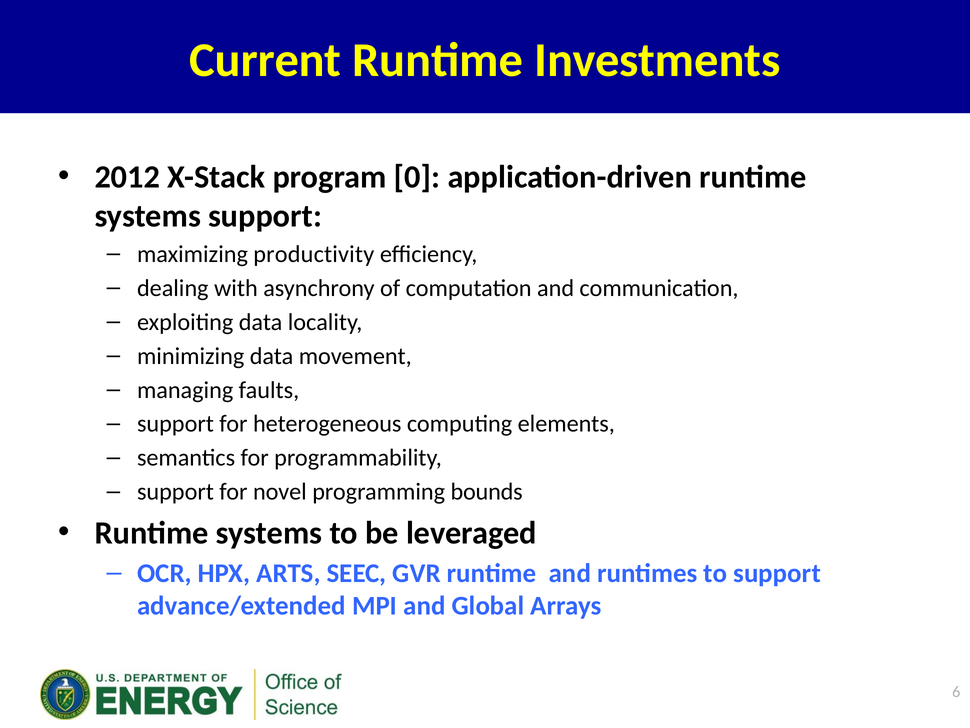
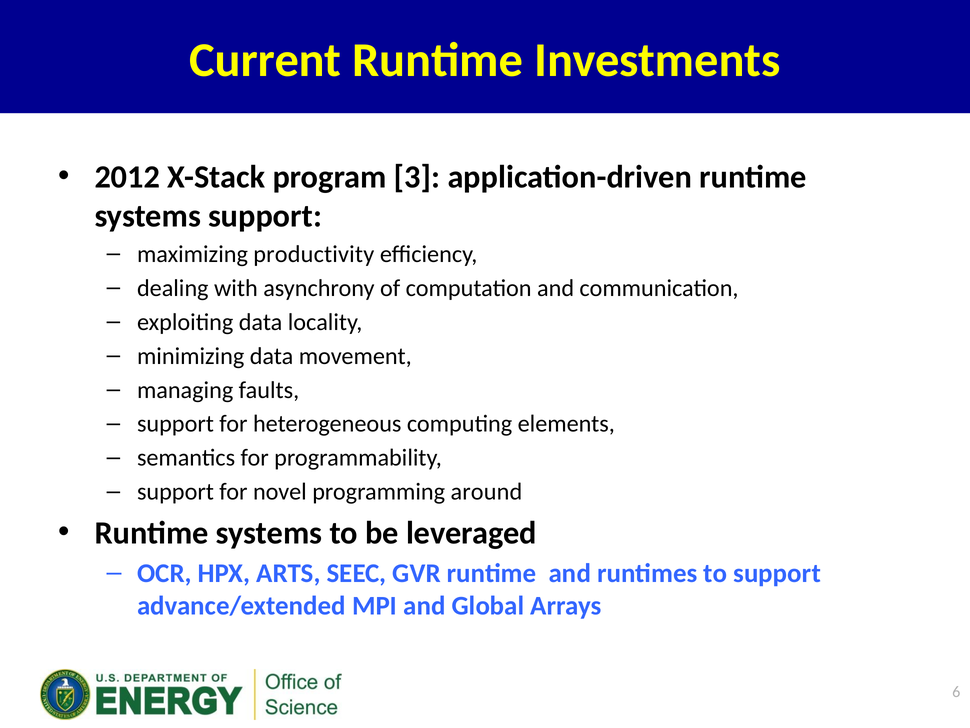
0: 0 -> 3 (417, 177)
bounds: bounds -> around (486, 492)
